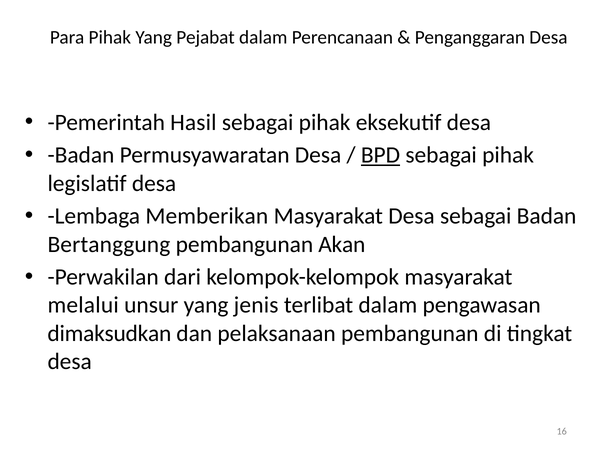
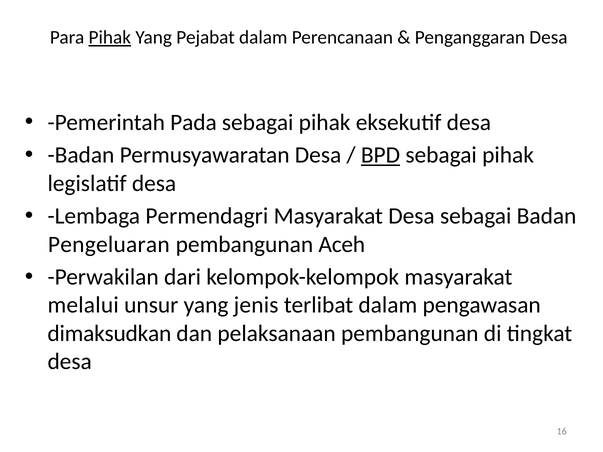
Pihak underline: none -> present (110, 38)
Hasil: Hasil -> Pada (193, 122)
Memberikan: Memberikan -> Permendagri (207, 216)
Bertanggung: Bertanggung -> Pengeluaran (109, 244)
Akan: Akan -> Aceh (342, 244)
